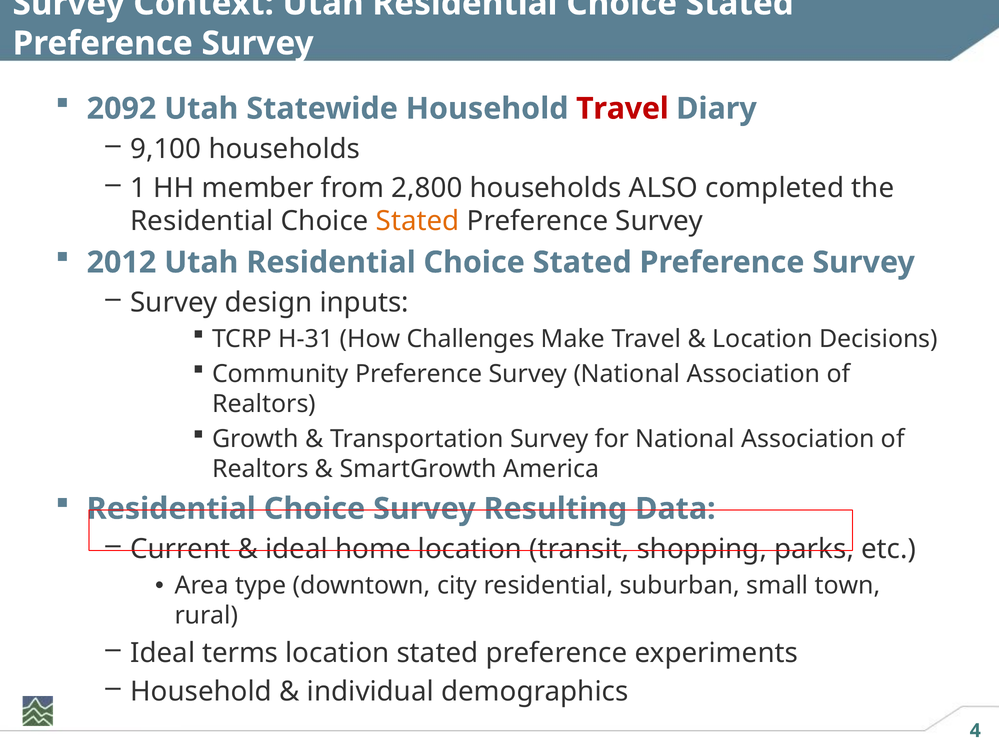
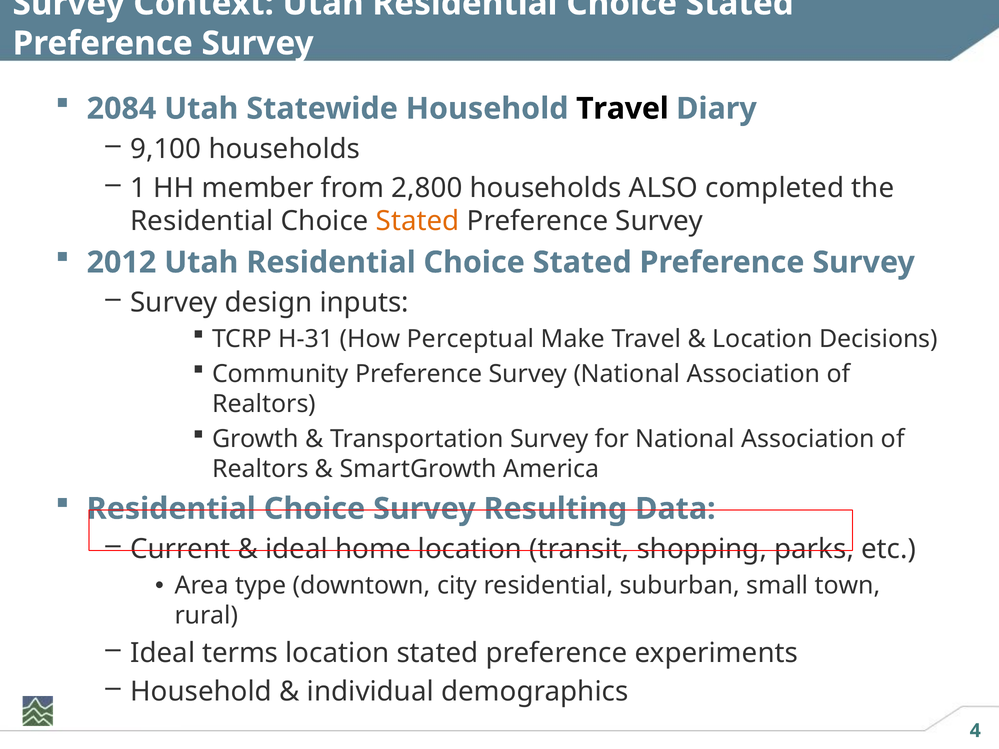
2092: 2092 -> 2084 (122, 109)
Travel colour: red -> black (622, 109)
Challenges: Challenges -> Perceptual (470, 339)
